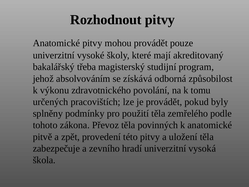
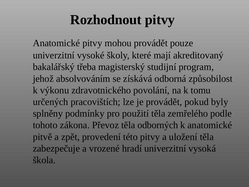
povinných: povinných -> odborných (158, 125)
zevního: zevního -> vrozené (104, 148)
